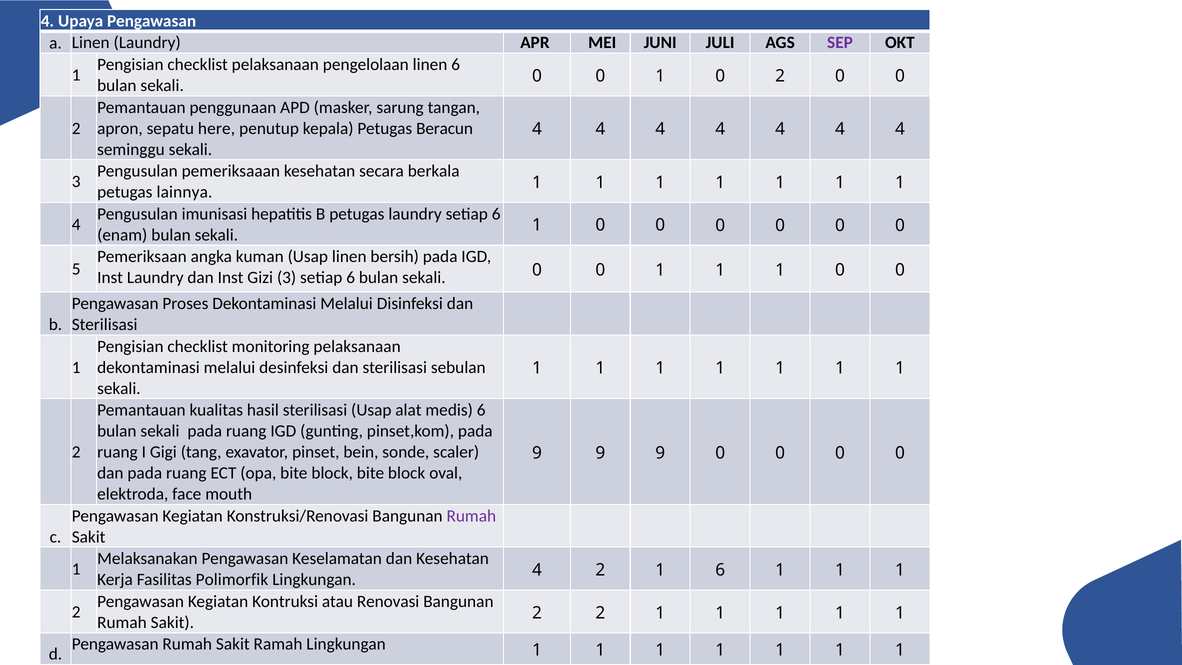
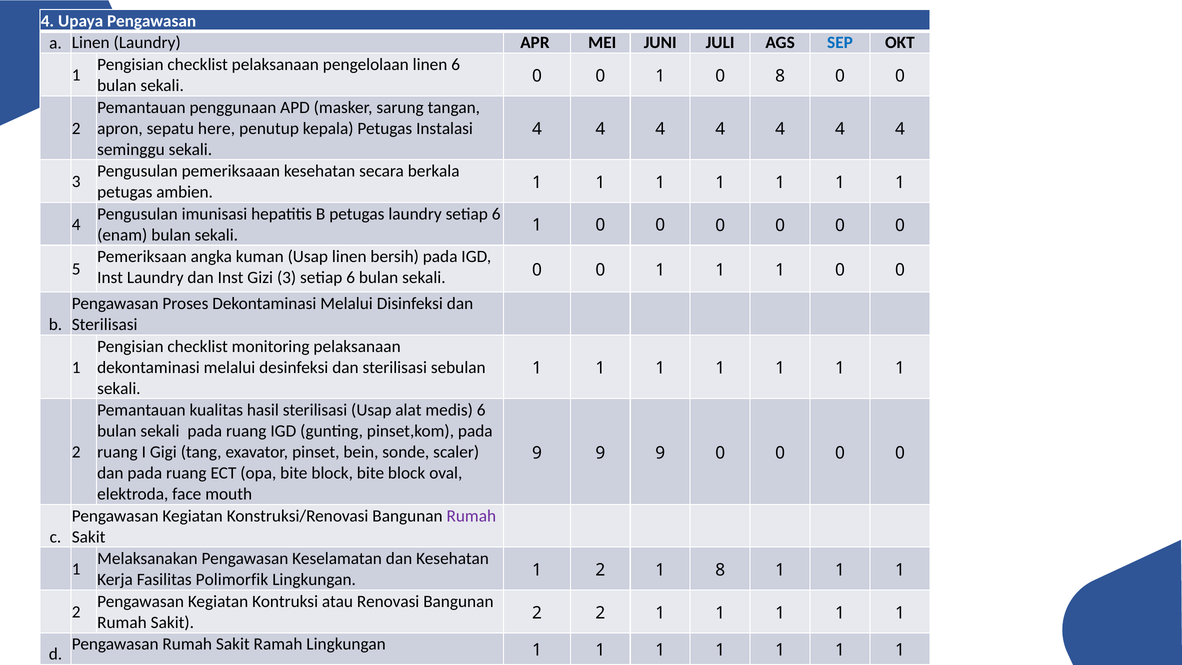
SEP colour: purple -> blue (840, 43)
1 0 2: 2 -> 8 (780, 76)
Beracun: Beracun -> Instalasi (445, 128)
lainnya: lainnya -> ambien (185, 192)
4: 4 -> 1 (537, 570)
1 6: 6 -> 8 (720, 570)
